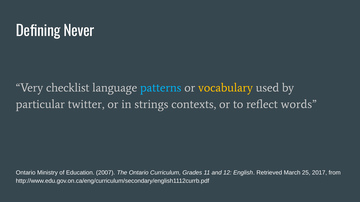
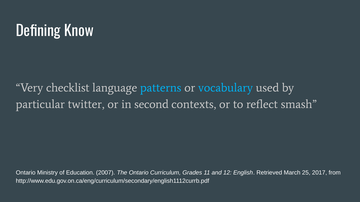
Never: Never -> Know (79, 31)
vocabulary colour: yellow -> light blue (226, 88)
strings: strings -> second (151, 104)
words: words -> smash (299, 104)
